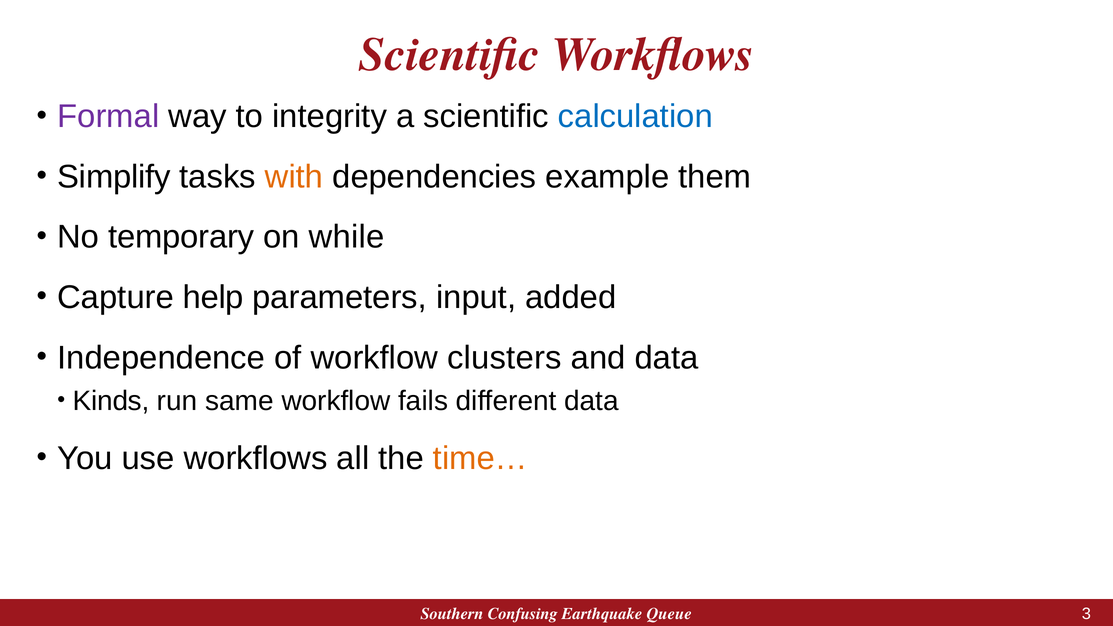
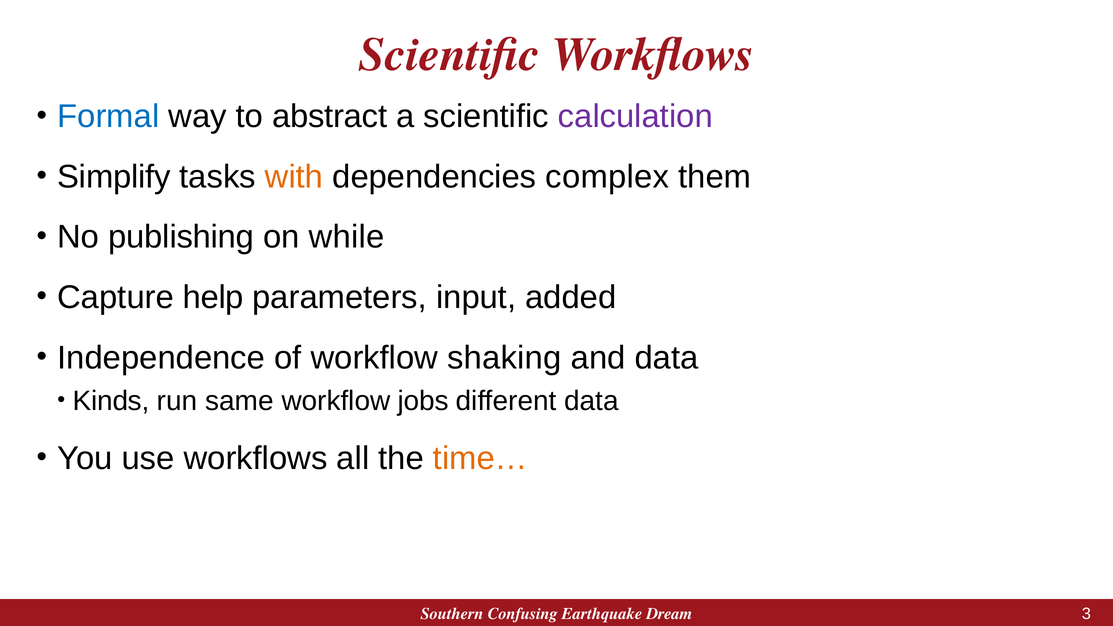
Formal colour: purple -> blue (108, 117)
integrity: integrity -> abstract (330, 117)
calculation colour: blue -> purple (635, 117)
example: example -> complex (607, 177)
temporary: temporary -> publishing (181, 237)
clusters: clusters -> shaking (504, 358)
fails: fails -> jobs (423, 401)
Queue: Queue -> Dream (669, 614)
